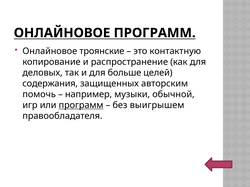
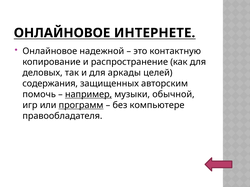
ОНЛАЙНОВОЕ ПРОГРАММ: ПРОГРАММ -> ИНТЕРНЕТЕ (155, 33)
троянские: троянские -> надежной (102, 51)
больше: больше -> аркады (124, 73)
например underline: none -> present (89, 95)
выигрышем: выигрышем -> компьютере (157, 105)
